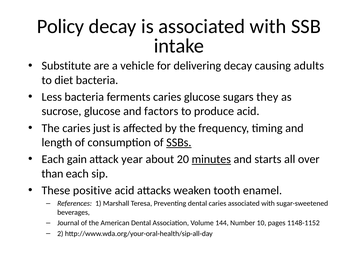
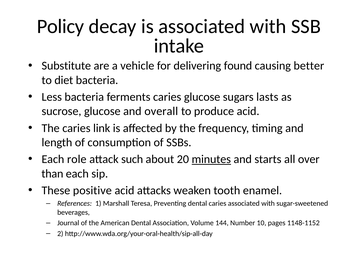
delivering decay: decay -> found (238, 66)
adults: adults -> better (309, 66)
they: they -> lasts (267, 97)
factors: factors -> overall (161, 111)
just: just -> link (102, 128)
SSBs underline: present -> none (179, 143)
gain: gain -> role (77, 160)
year: year -> such (132, 160)
